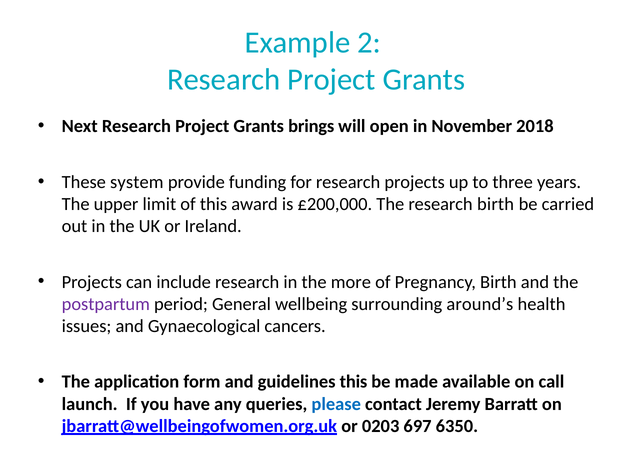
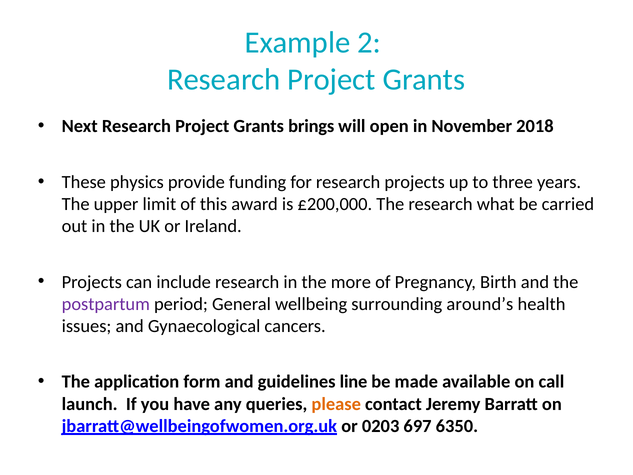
system: system -> physics (137, 182)
research birth: birth -> what (496, 204)
guidelines this: this -> line (354, 382)
please colour: blue -> orange (336, 404)
